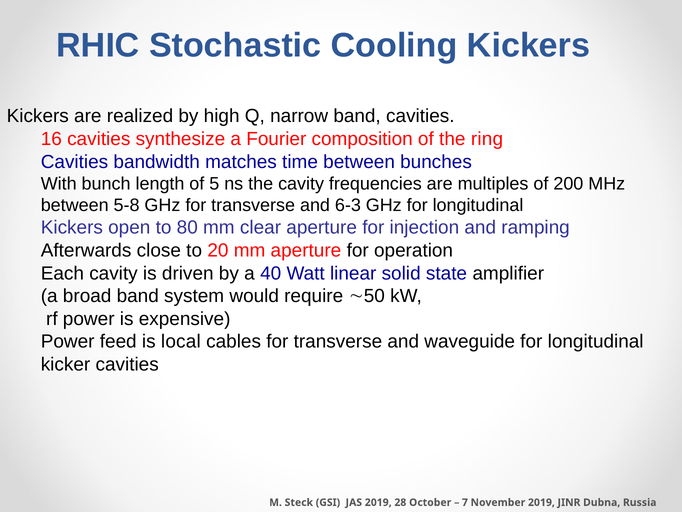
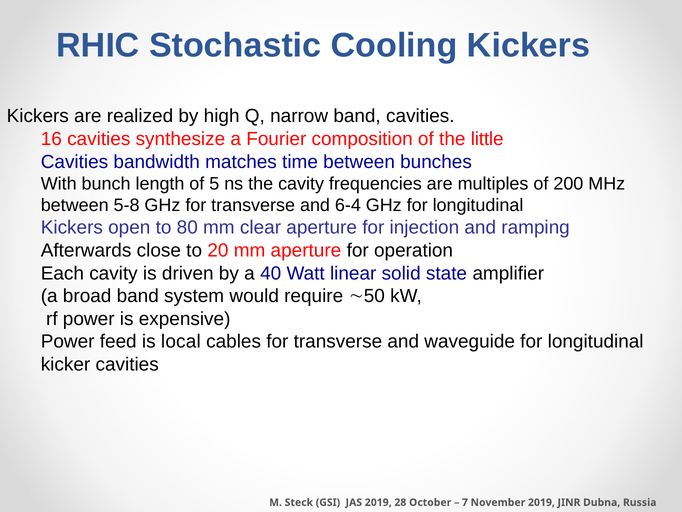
ring: ring -> little (487, 139)
6-3: 6-3 -> 6-4 (348, 205)
